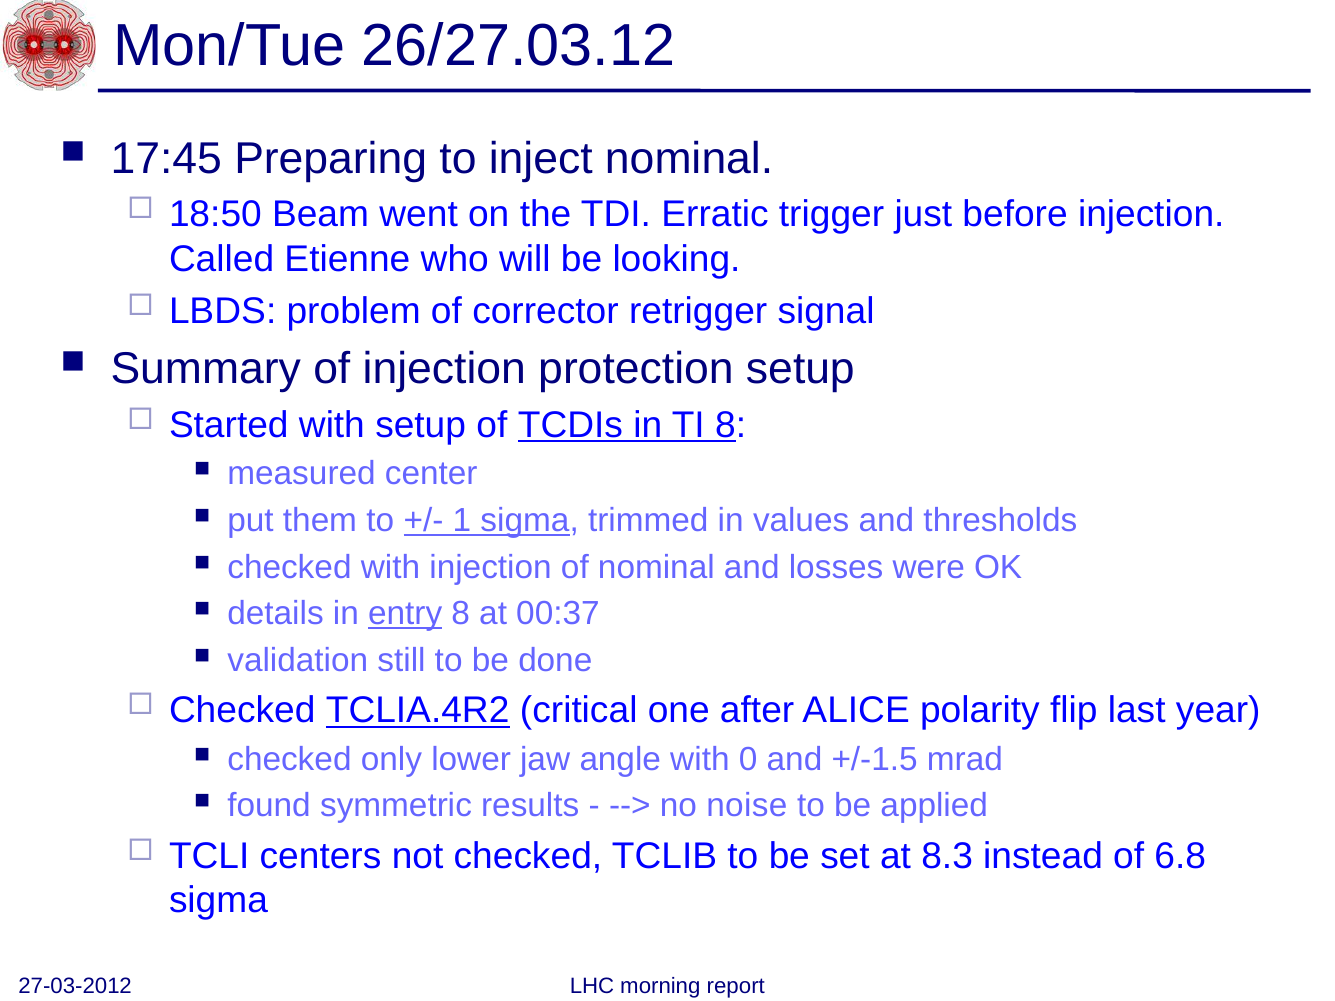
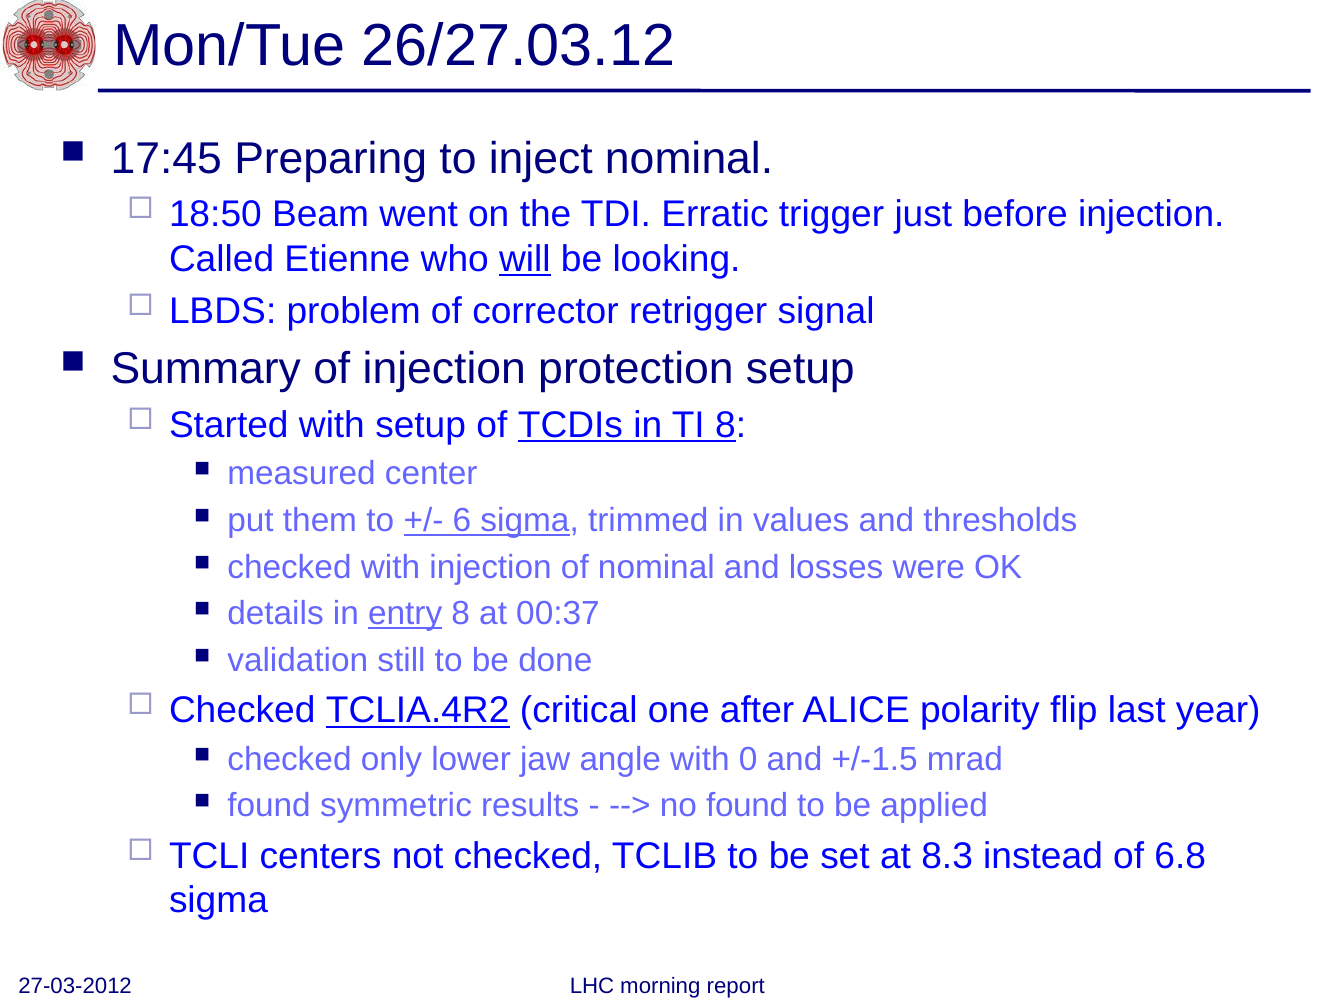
will underline: none -> present (525, 259)
1: 1 -> 6 (462, 521)
no noise: noise -> found (747, 806)
